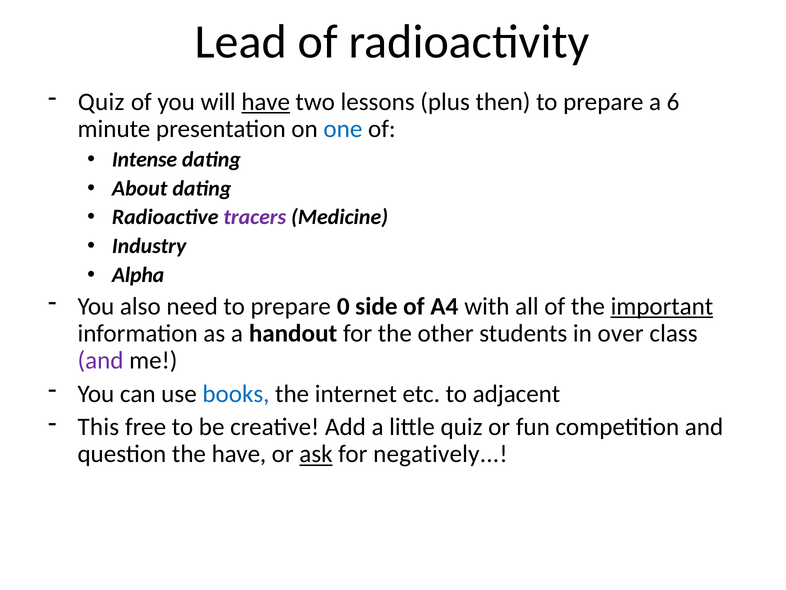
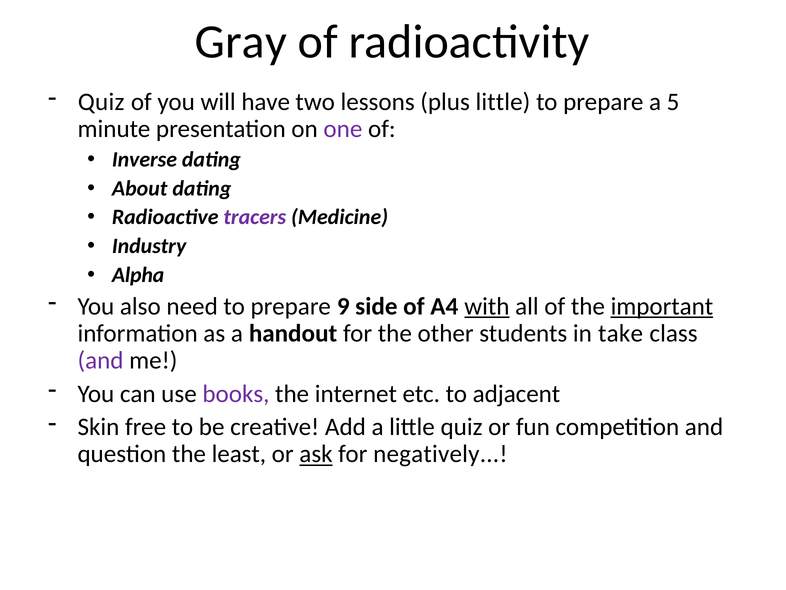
Lead: Lead -> Gray (241, 42)
have underline: present -> none (266, 102)
plus then: then -> little (503, 102)
6: 6 -> 5 (673, 102)
one colour: blue -> purple (343, 129)
Intense: Intense -> Inverse (144, 159)
0: 0 -> 9 (343, 306)
with underline: none -> present (487, 306)
over: over -> take (621, 333)
books colour: blue -> purple (236, 393)
This: This -> Skin (98, 427)
the have: have -> least (239, 454)
